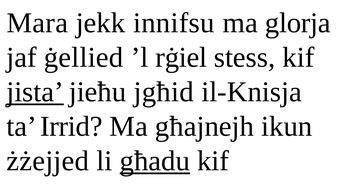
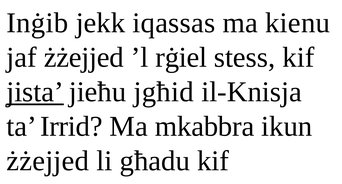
Mara: Mara -> Inġib (37, 23)
innifsu: innifsu -> iqassas (174, 23)
glorja: glorja -> kienu (298, 23)
jaf ġellied: ġellied -> żżejjed (84, 58)
għajnejh: għajnejh -> mkabbra (205, 127)
għadu underline: present -> none (155, 161)
